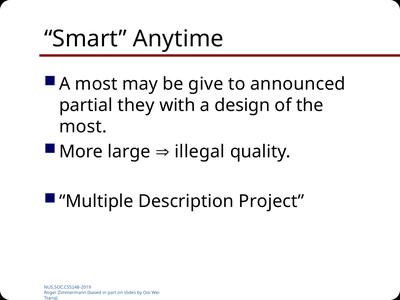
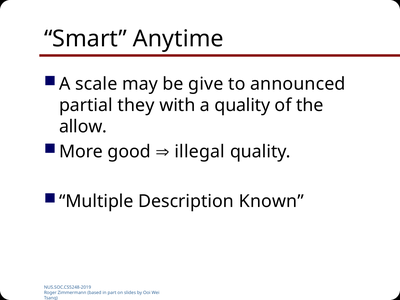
A most: most -> scale (96, 84)
a design: design -> quality (242, 105)
most: most -> allow (83, 127)
large: large -> good (129, 151)
Project: Project -> Known (271, 201)
